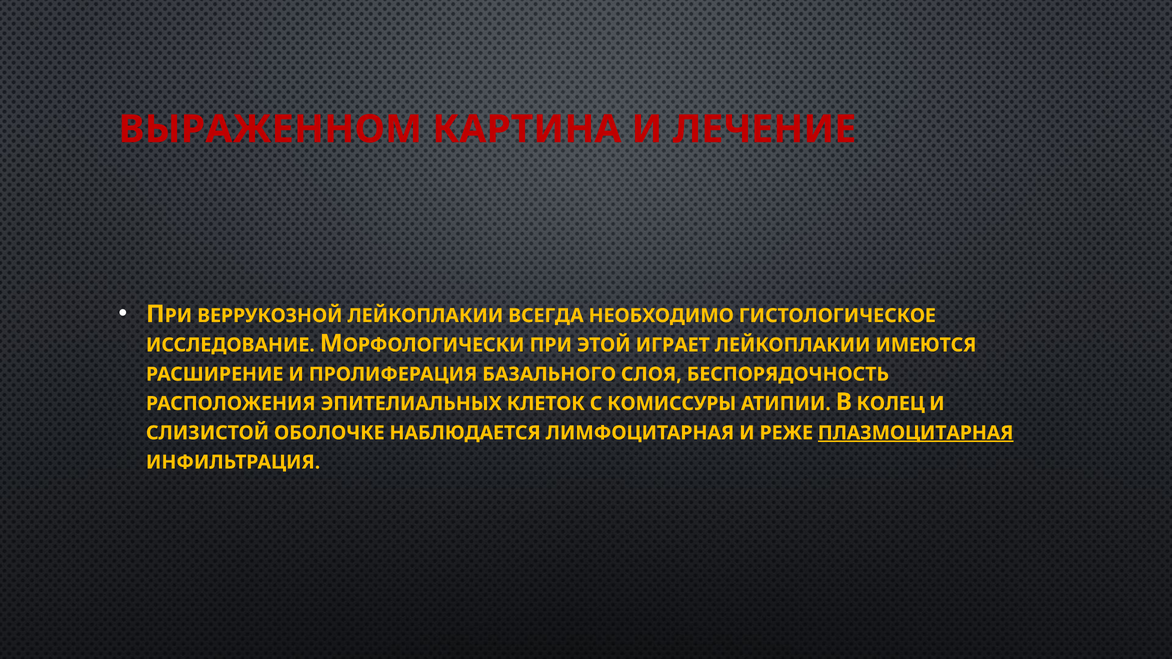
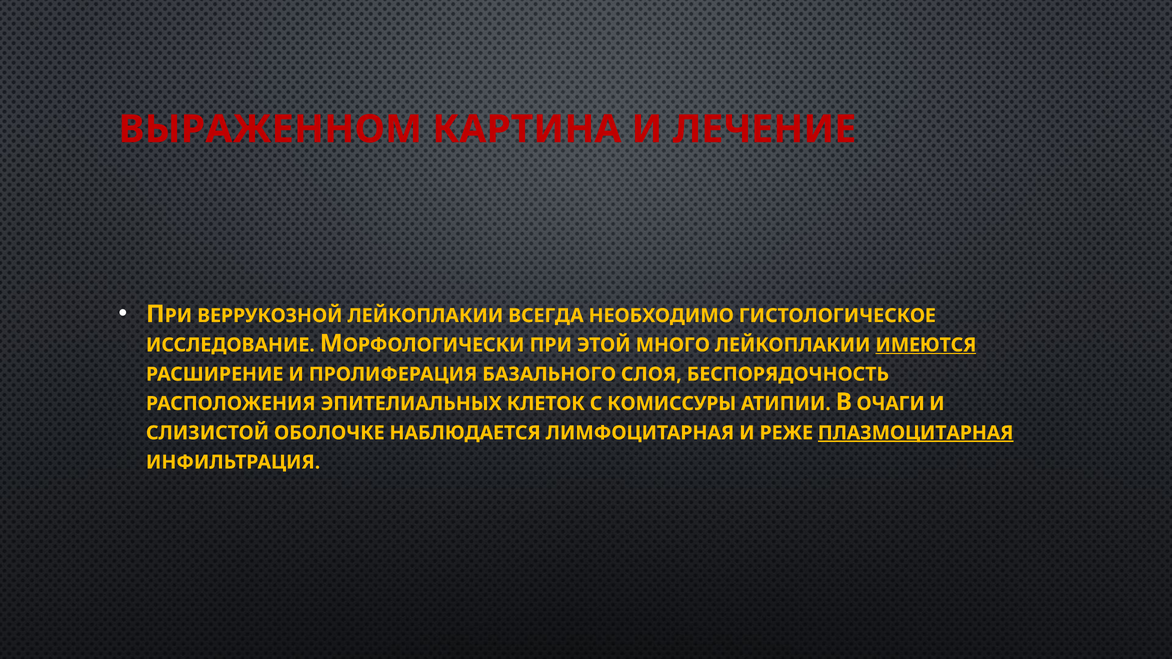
ИГРАЕТ: ИГРАЕТ -> МНОГО (673, 345)
ИМЕЮТСЯ underline: none -> present (926, 345)
КОЛЕЦ: КОЛЕЦ -> ОЧАГИ (891, 404)
